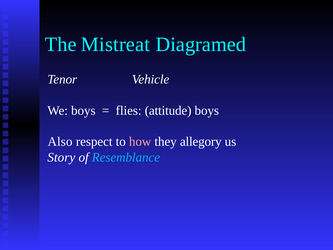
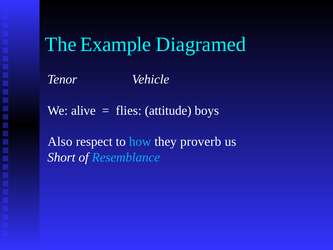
Mistreat: Mistreat -> Example (116, 44)
We boys: boys -> alive (83, 110)
how colour: pink -> light blue (140, 142)
allegory: allegory -> proverb (201, 142)
Story: Story -> Short (61, 157)
